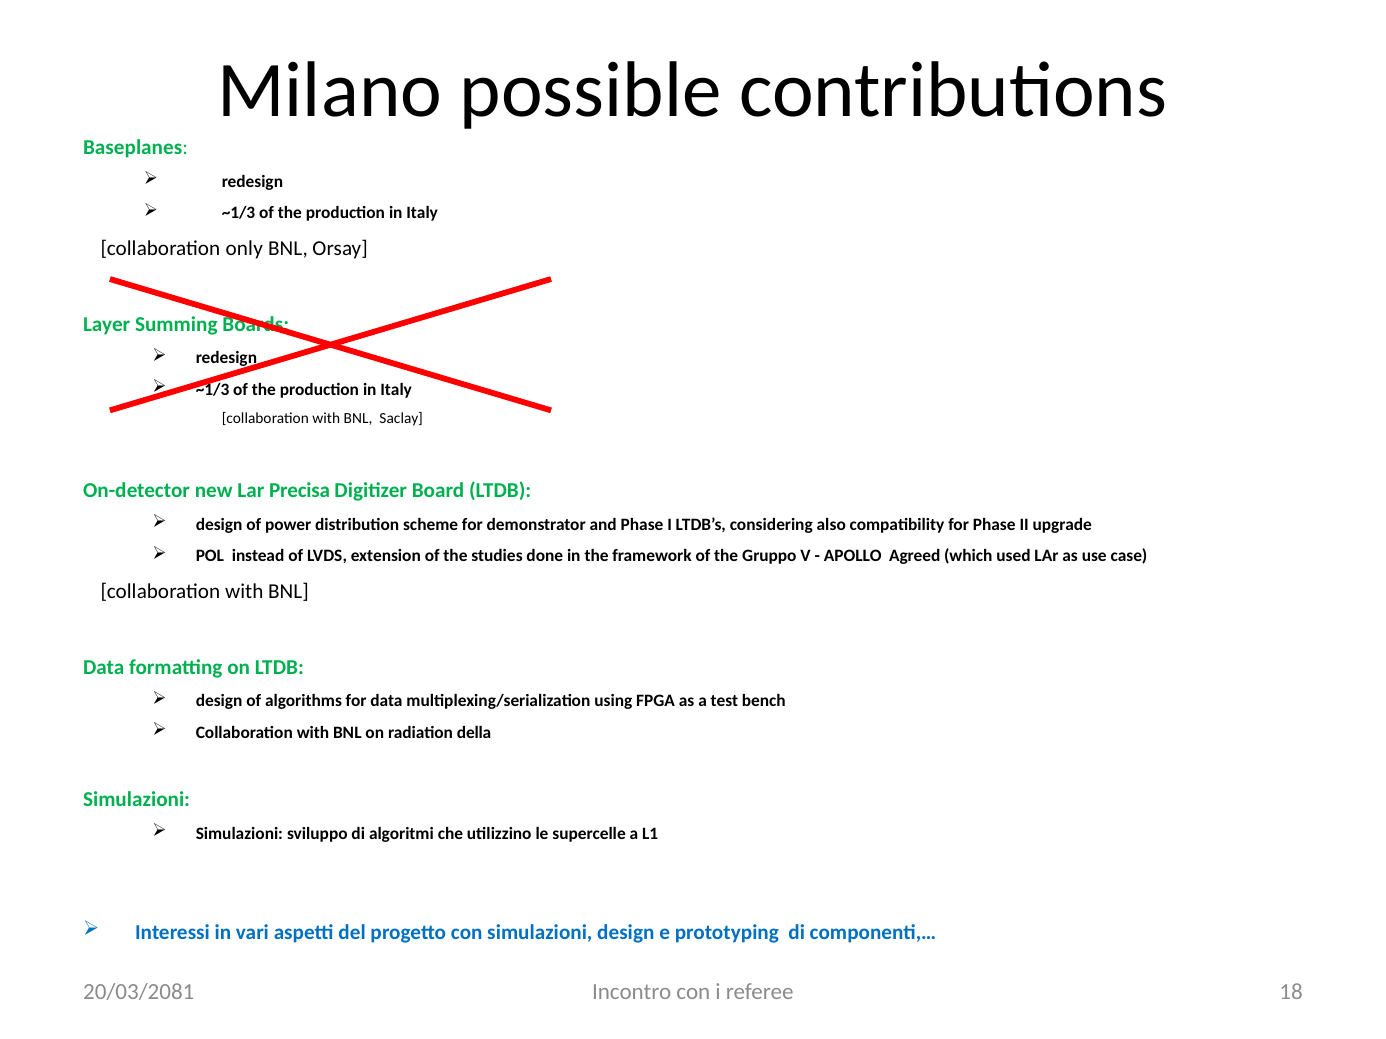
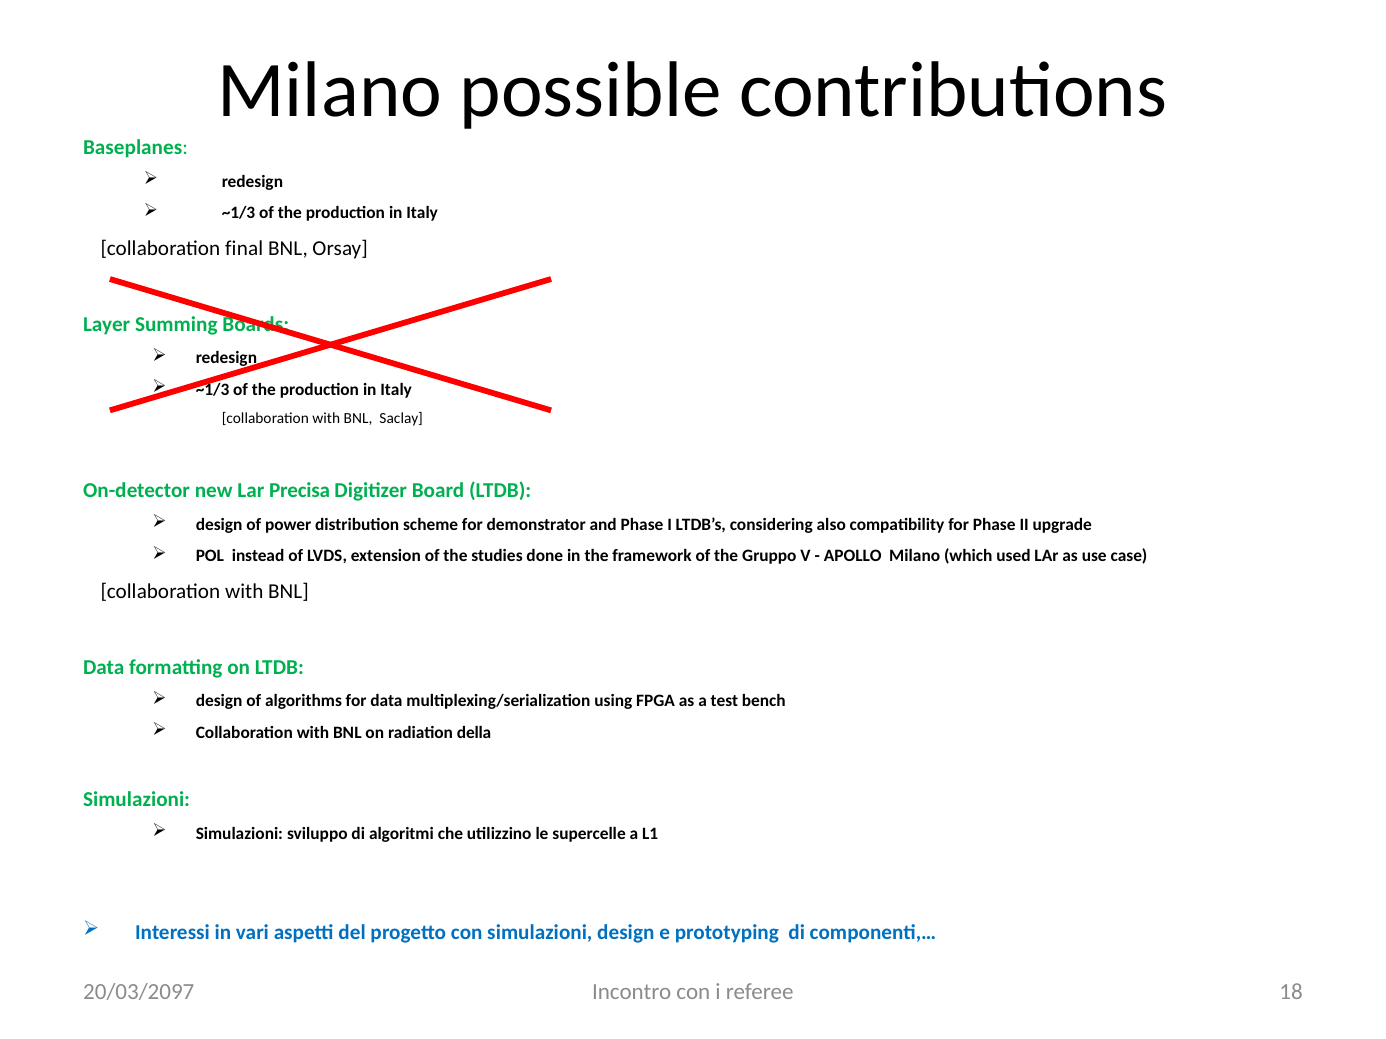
only: only -> final (244, 249)
APOLLO Agreed: Agreed -> Milano (915, 556)
20/03/2081: 20/03/2081 -> 20/03/2097 (139, 993)
